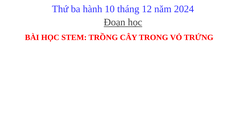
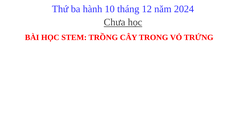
Đoạn: Đoạn -> Chưa (115, 22)
